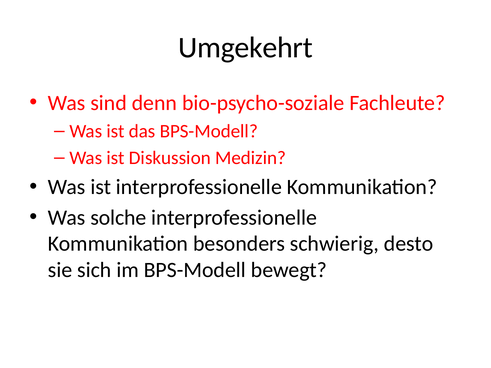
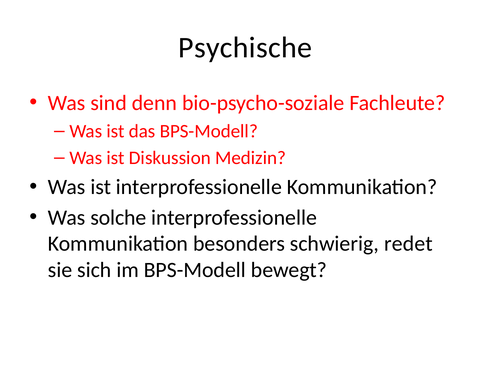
Umgekehrt: Umgekehrt -> Psychische (245, 48)
desto: desto -> redet (408, 244)
